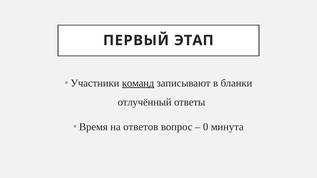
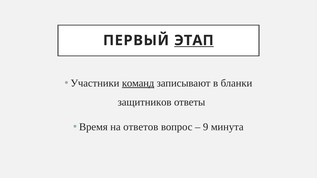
ЭТАП underline: none -> present (194, 40)
отлучённый: отлучённый -> защитников (145, 102)
0: 0 -> 9 (206, 127)
